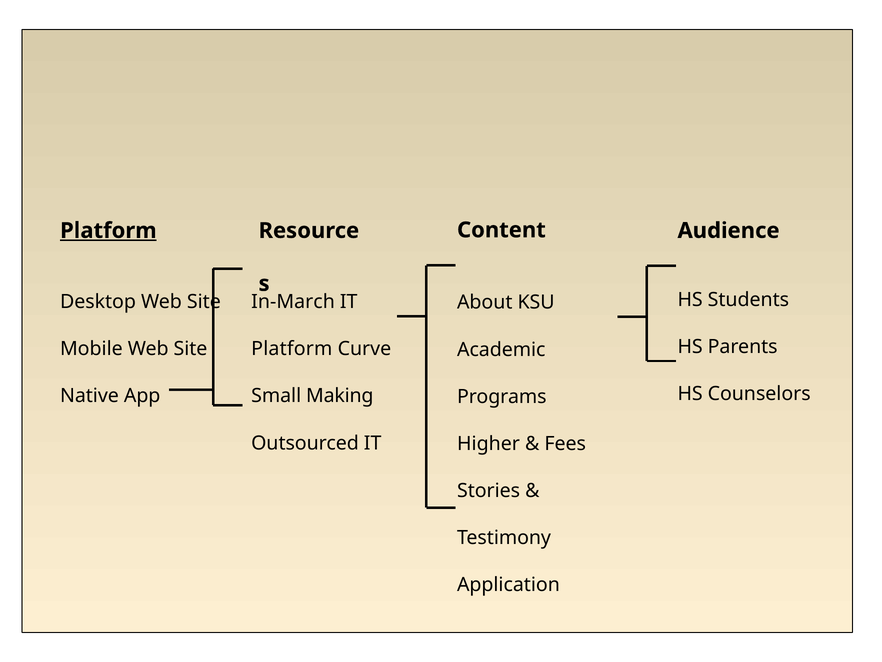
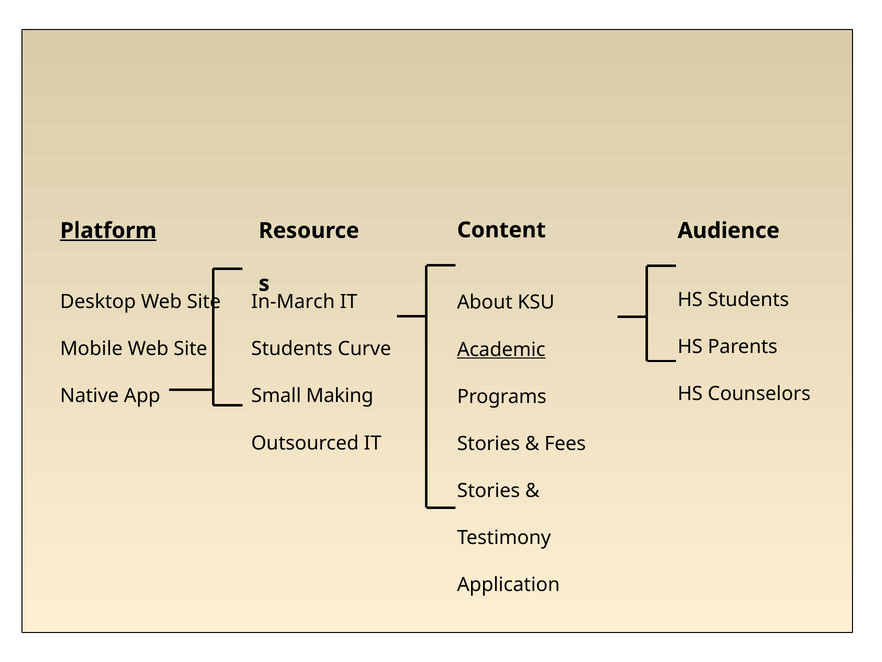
Platform: Platform -> Students (292, 349)
Academic underline: none -> present (501, 349)
Higher: Higher -> Stories (489, 443)
